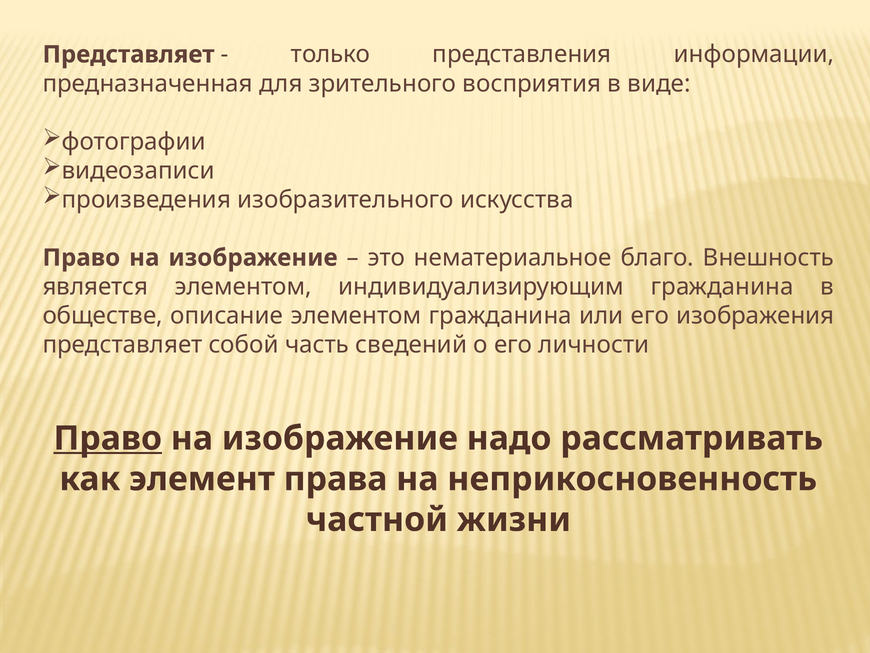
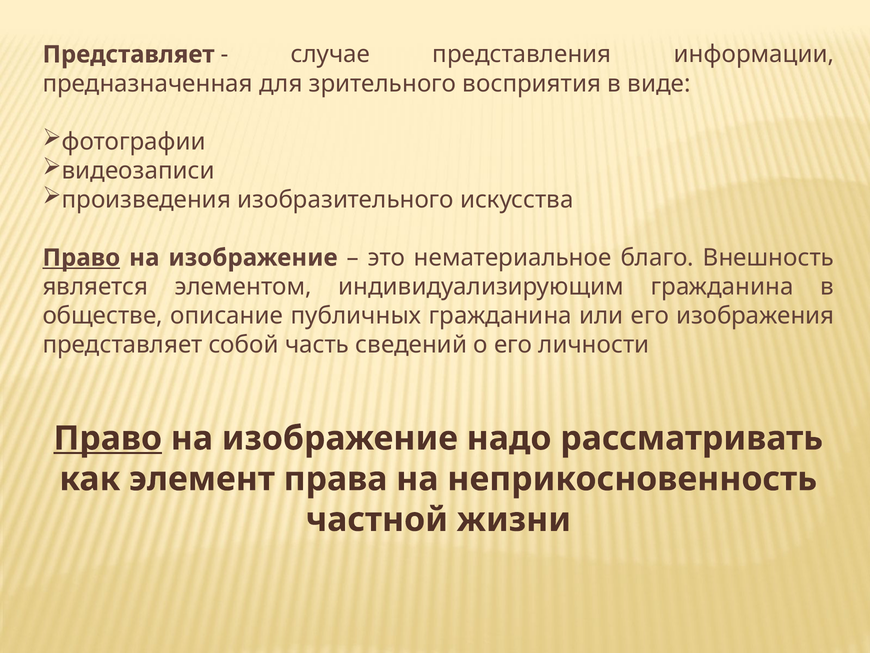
только: только -> случае (331, 54)
Право underline: none -> present (81, 258)
описание элементом: элементом -> публичных (356, 316)
